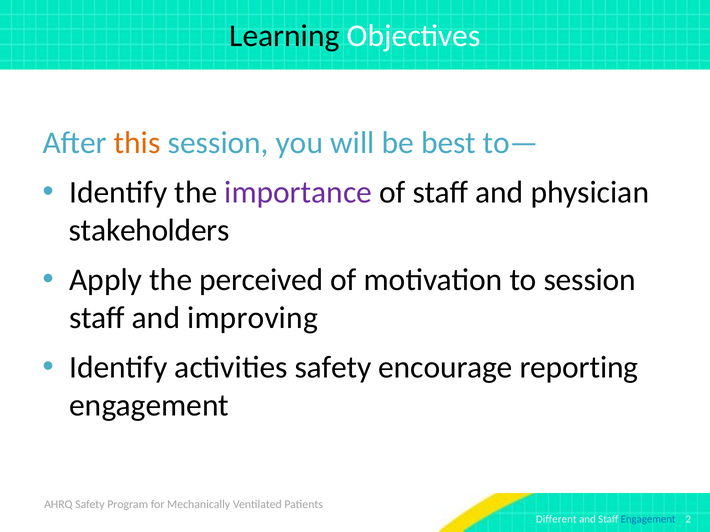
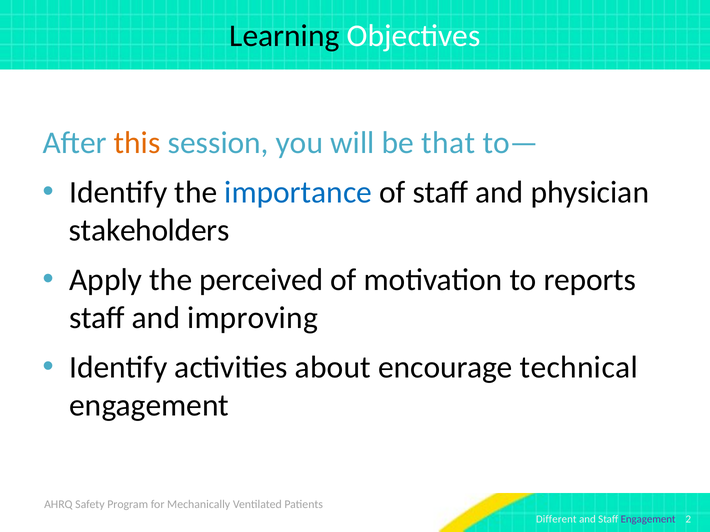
best: best -> that (448, 143)
importance colour: purple -> blue (298, 193)
to session: session -> reports (590, 280)
activities safety: safety -> about (333, 368)
reporting: reporting -> technical (579, 368)
Engagement colour: blue -> purple (648, 520)
